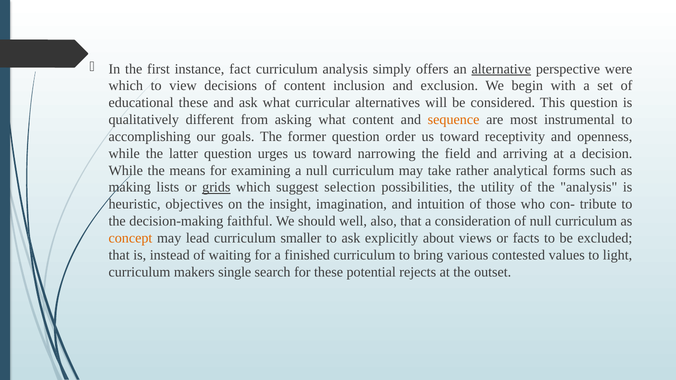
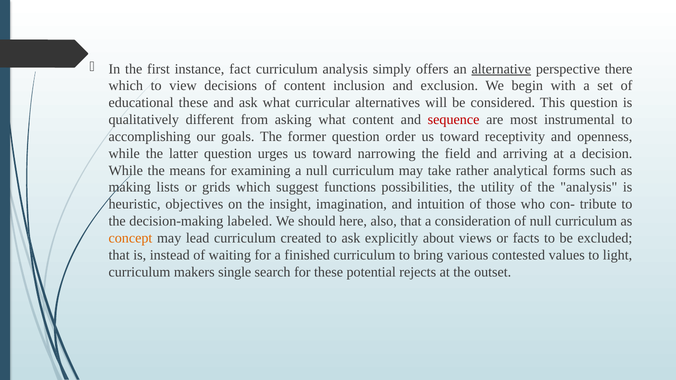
were: were -> there (619, 69)
sequence colour: orange -> red (454, 120)
grids underline: present -> none (216, 187)
selection: selection -> functions (350, 187)
faithful: faithful -> labeled (250, 221)
well: well -> here (353, 221)
smaller: smaller -> created (301, 238)
